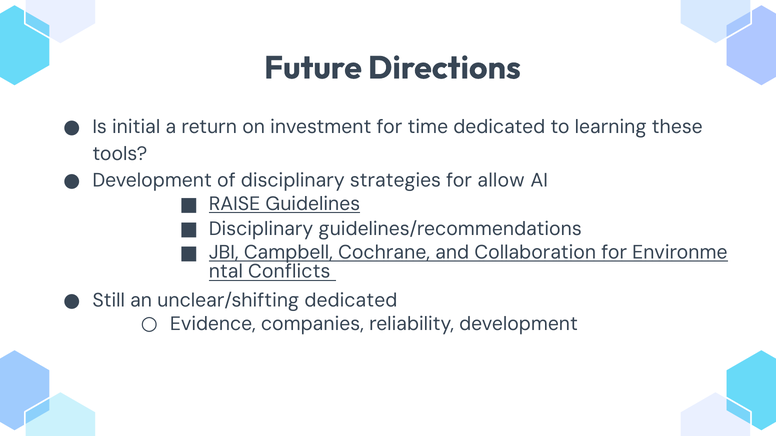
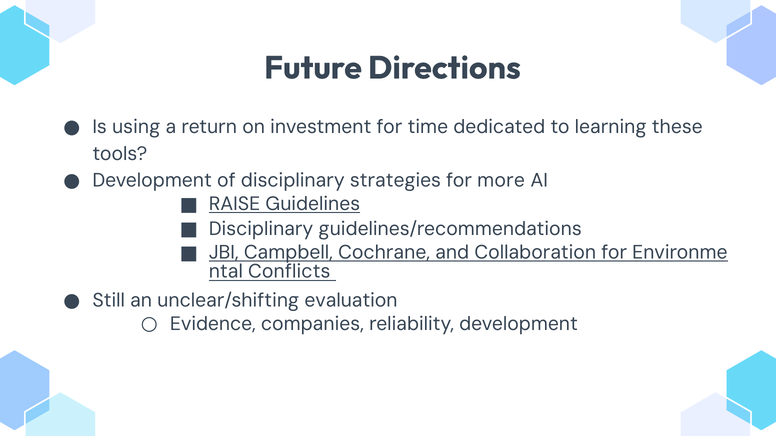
initial: initial -> using (136, 127)
allow: allow -> more (501, 181)
unclear/shifting dedicated: dedicated -> evaluation (351, 301)
